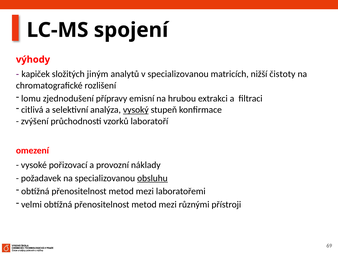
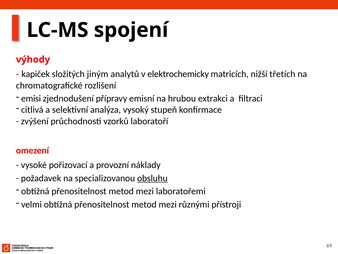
v specializovanou: specializovanou -> elektrochemicky (178, 74)
čistoty: čistoty -> třetích (282, 74)
lomu: lomu -> emisi (31, 98)
vysoký underline: present -> none (136, 110)
